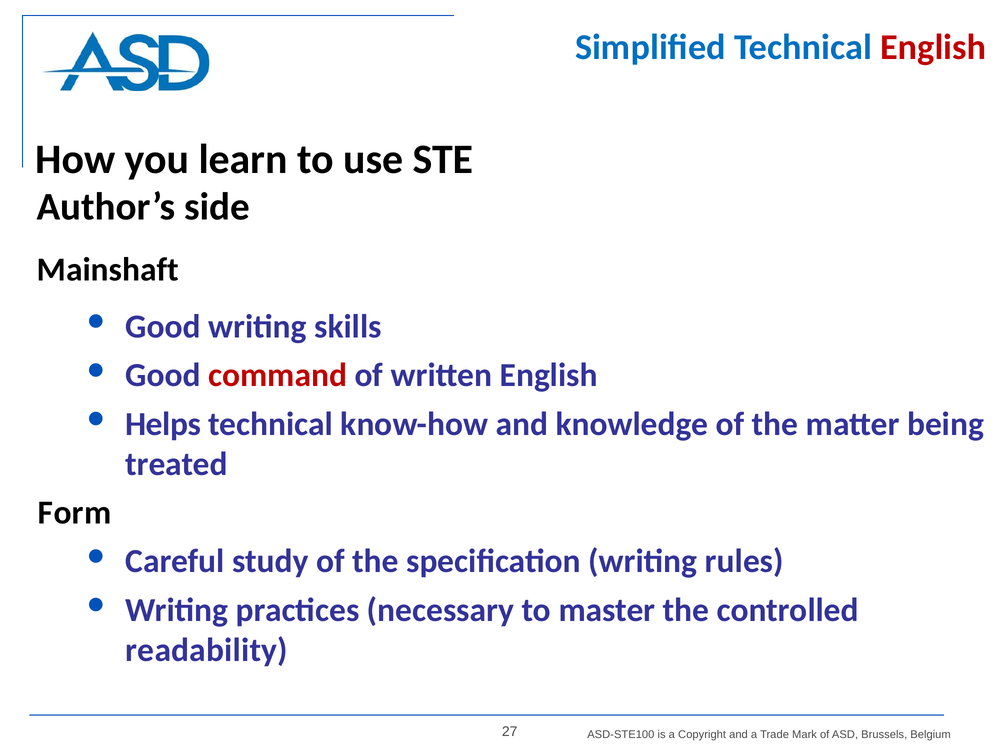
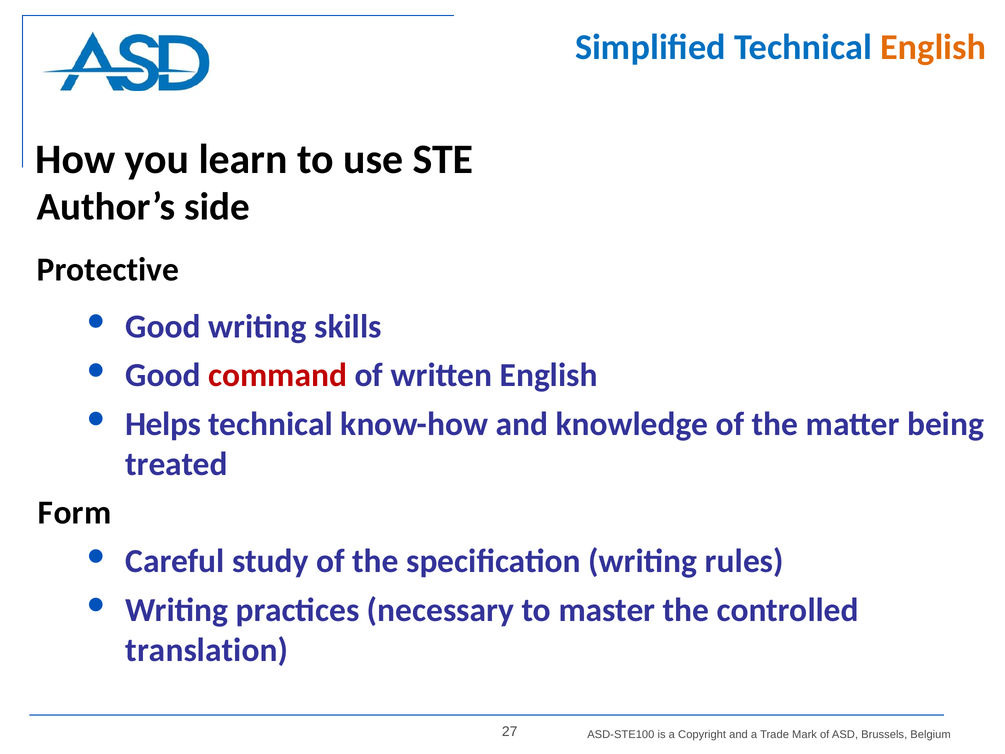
English colour: red -> orange (933, 47)
Mainshaft: Mainshaft -> Protective (108, 270)
readability: readability -> translation (207, 650)
